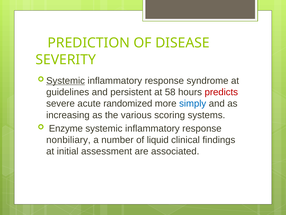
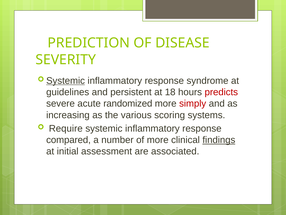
58: 58 -> 18 (170, 92)
simply colour: blue -> red (193, 103)
Enzyme: Enzyme -> Require (66, 128)
nonbiliary: nonbiliary -> compared (69, 140)
of liquid: liquid -> more (158, 140)
findings underline: none -> present (219, 140)
